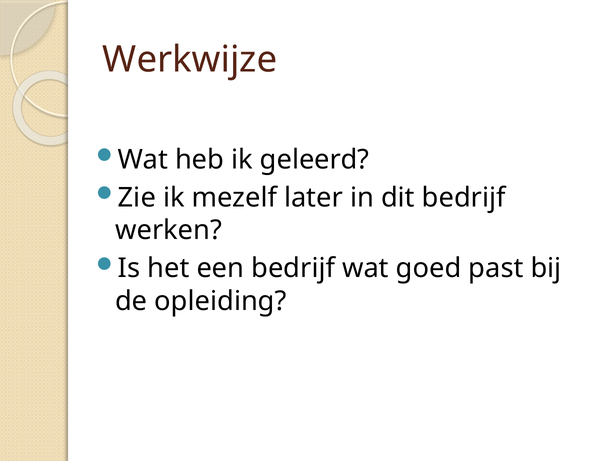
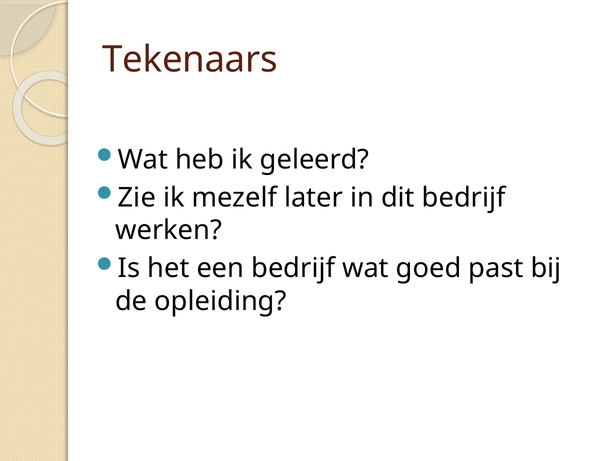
Werkwijze: Werkwijze -> Tekenaars (190, 59)
